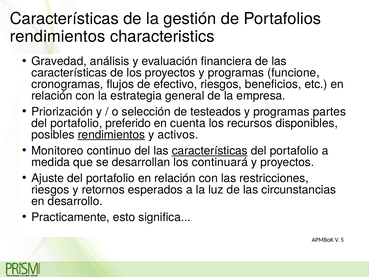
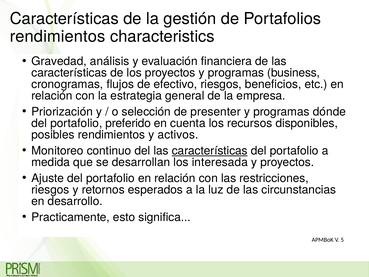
funcione: funcione -> business (294, 73)
testeados: testeados -> presenter (216, 112)
partes: partes -> dónde (329, 112)
rendimientos underline: present -> none (111, 135)
continuará: continuará -> interesada (220, 162)
